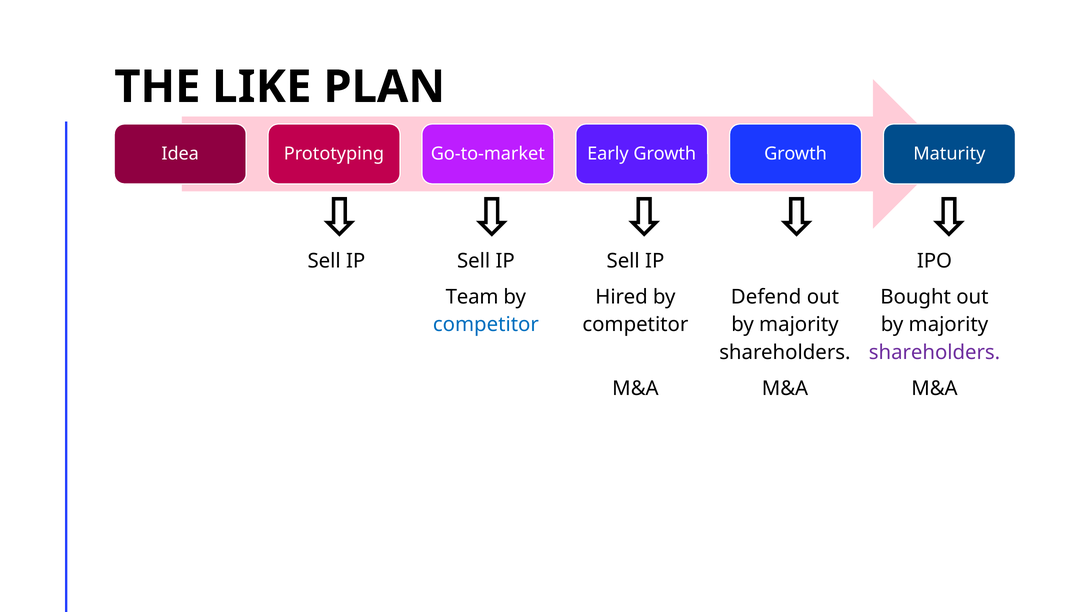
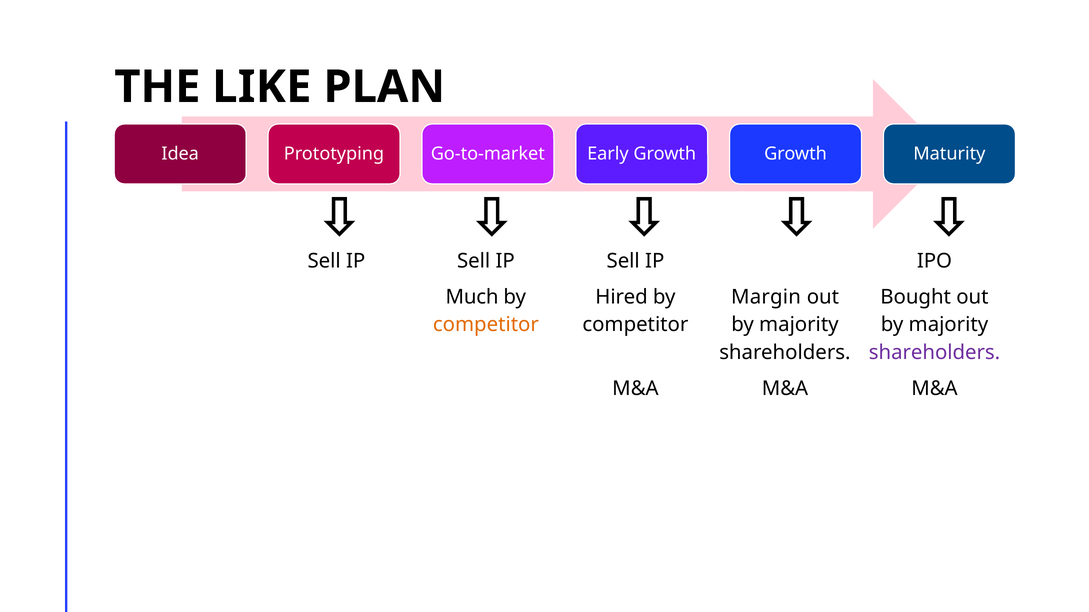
Team: Team -> Much (472, 297)
Defend: Defend -> Margin (766, 297)
competitor colour: blue -> orange (486, 325)
